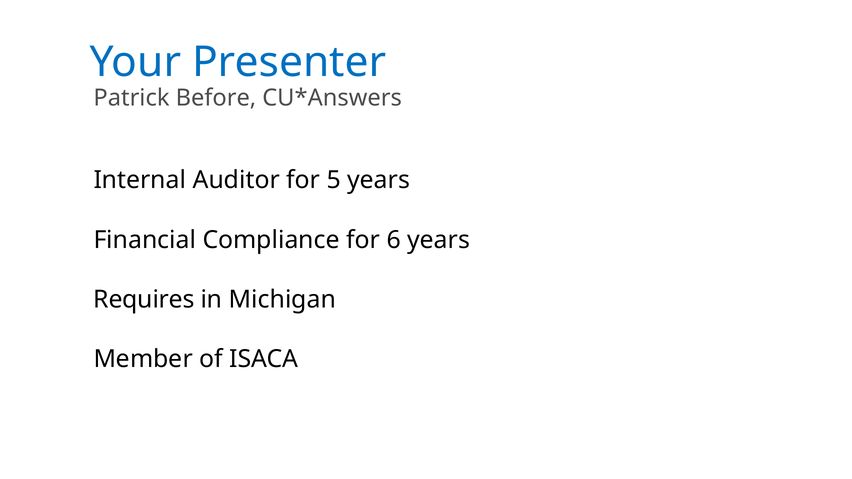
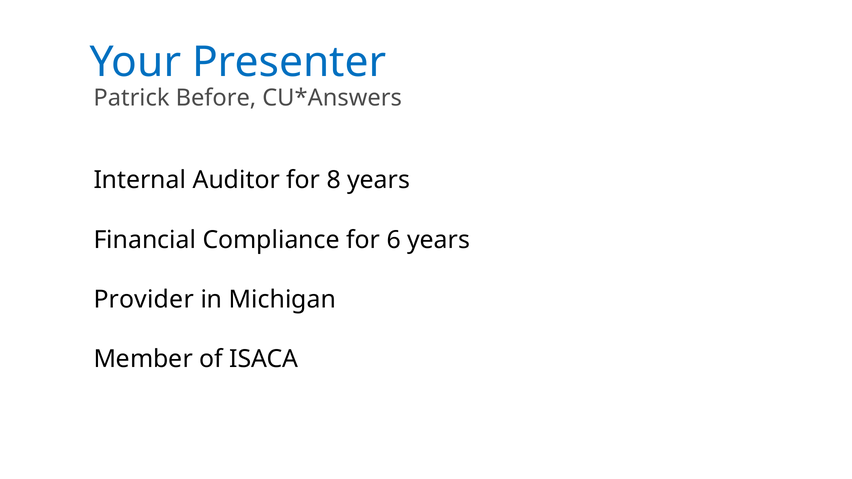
5: 5 -> 8 (334, 180)
Requires: Requires -> Provider (144, 300)
